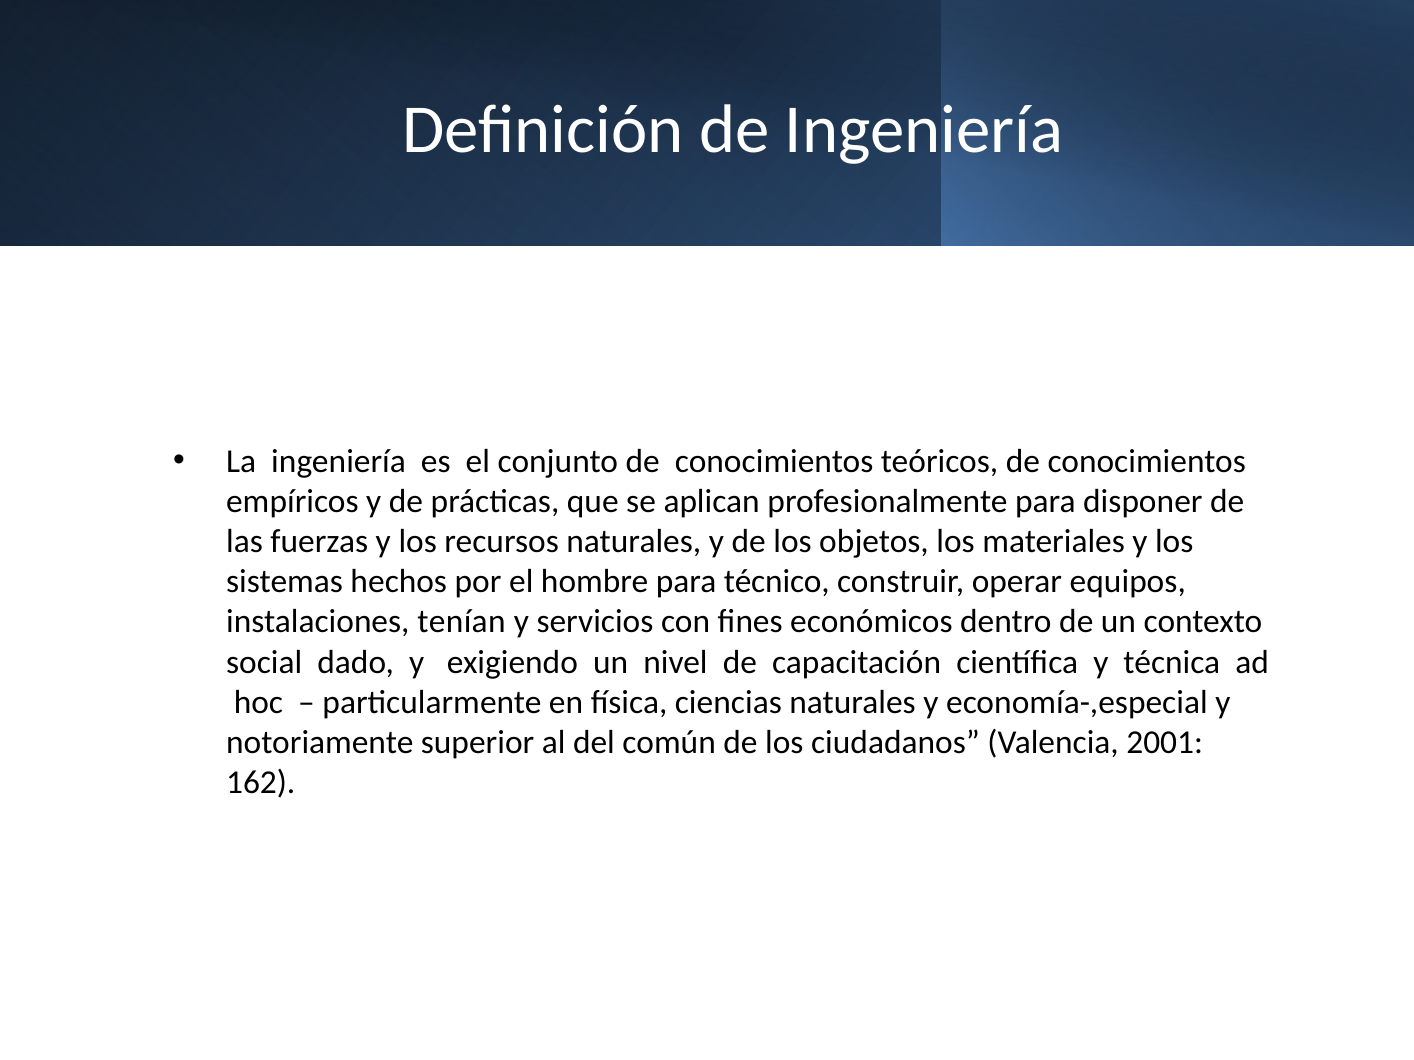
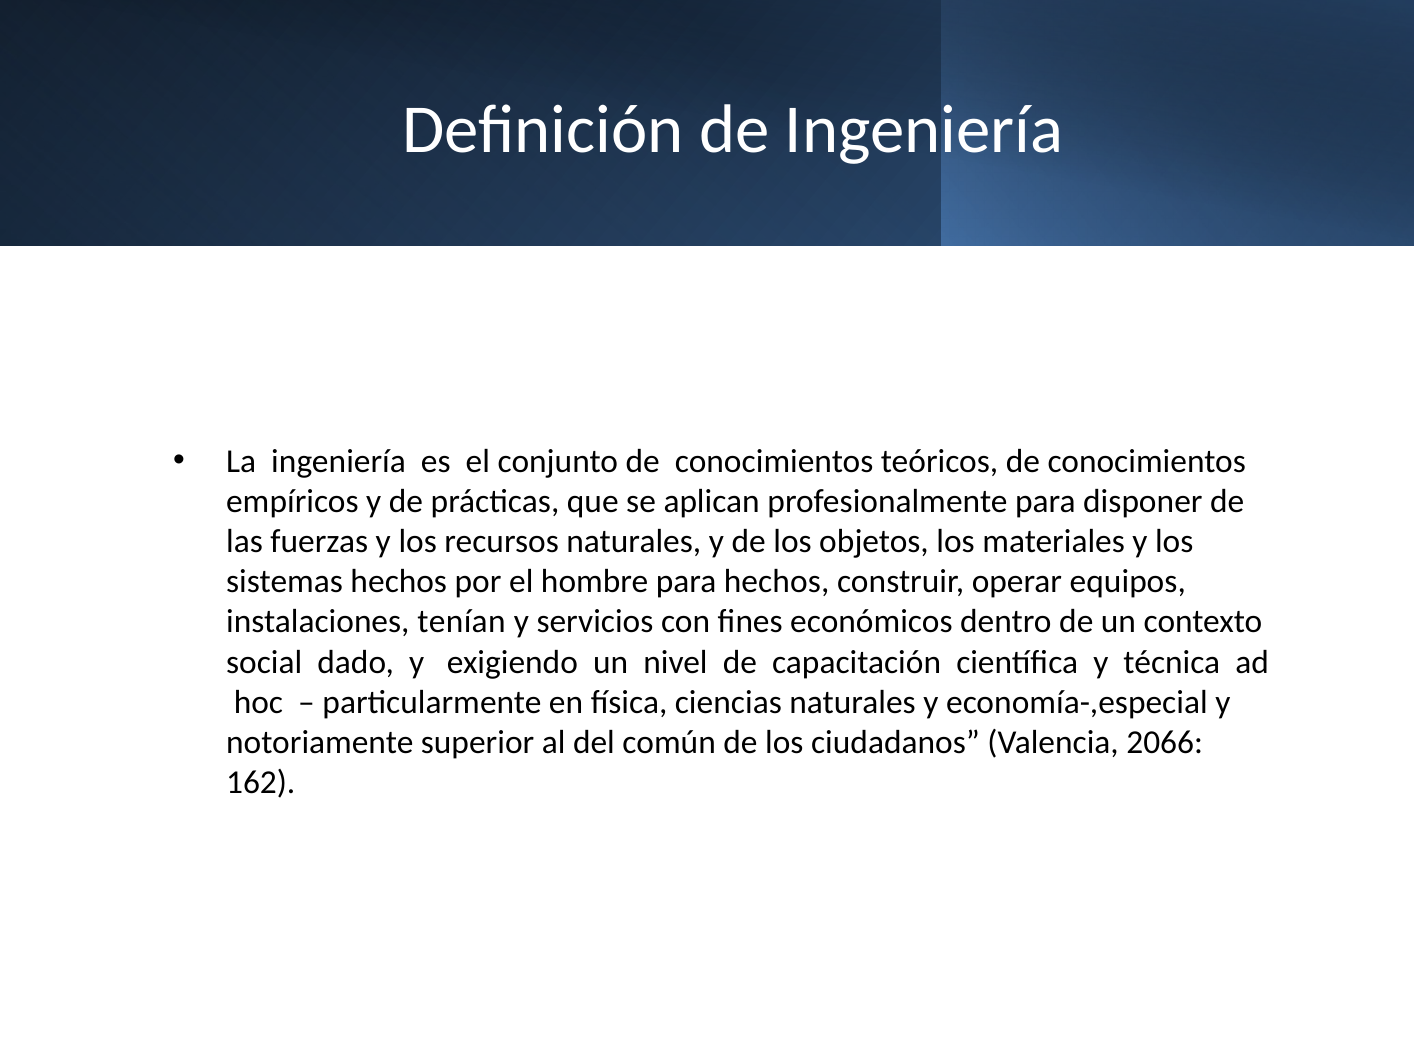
para técnico: técnico -> hechos (777, 582)
2001: 2001 -> 2066 (1165, 743)
